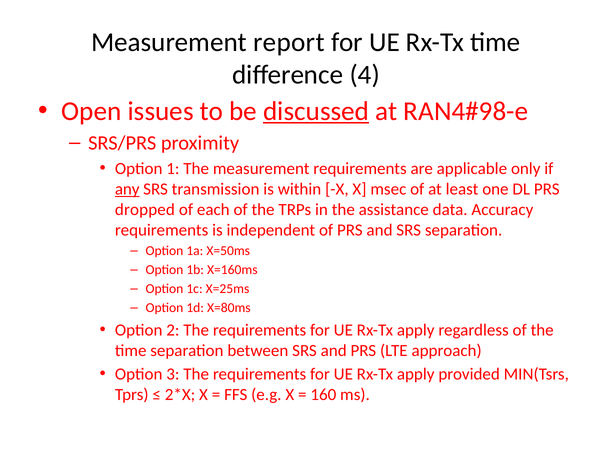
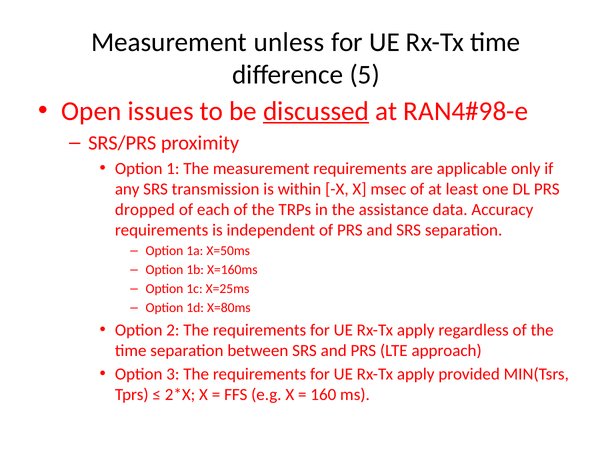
report: report -> unless (289, 42)
4: 4 -> 5 (365, 75)
any underline: present -> none (127, 189)
